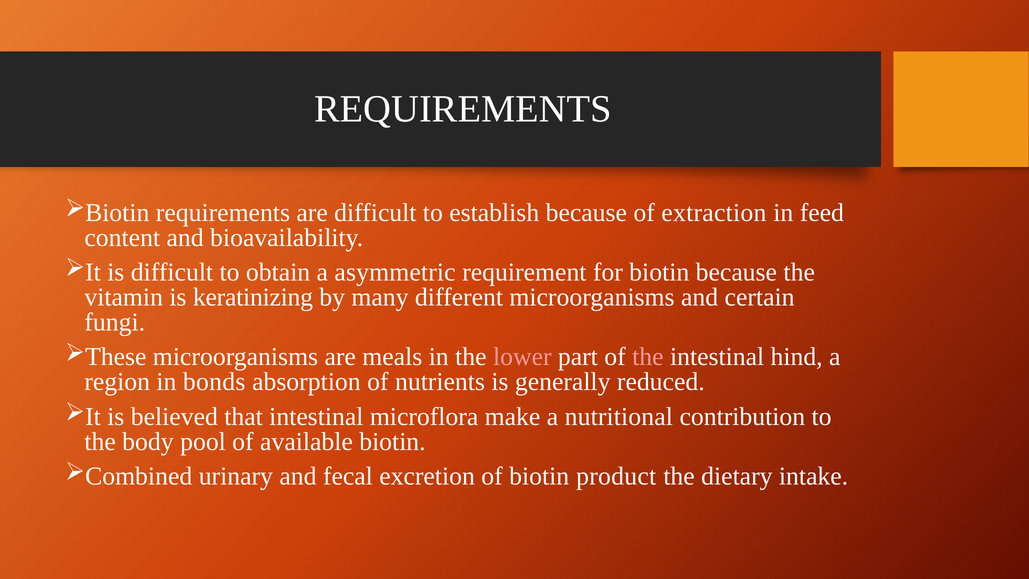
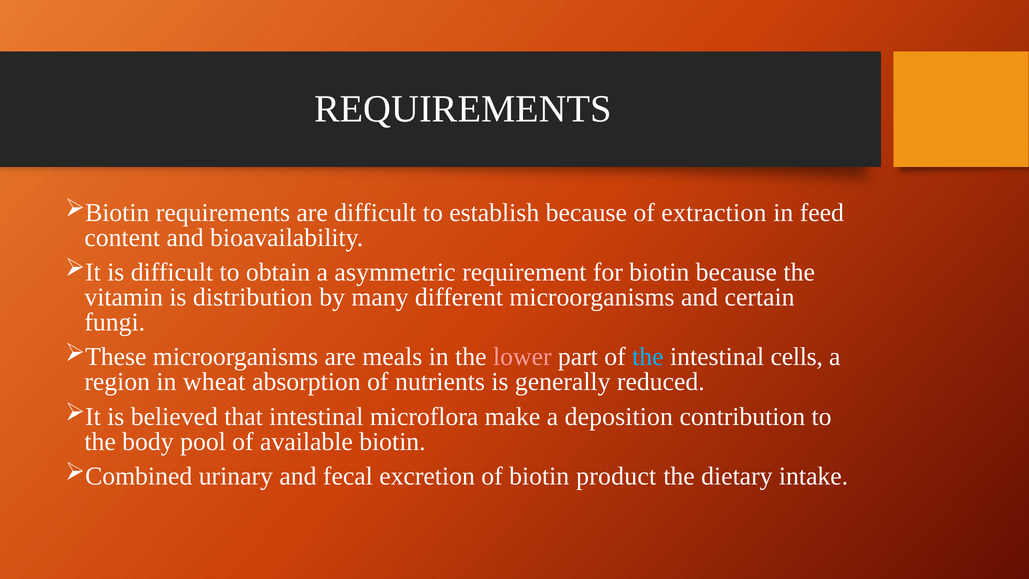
keratinizing: keratinizing -> distribution (253, 297)
the colour: pink -> light blue (648, 357)
hind: hind -> cells (797, 357)
bonds: bonds -> wheat (214, 382)
nutritional: nutritional -> deposition (619, 417)
